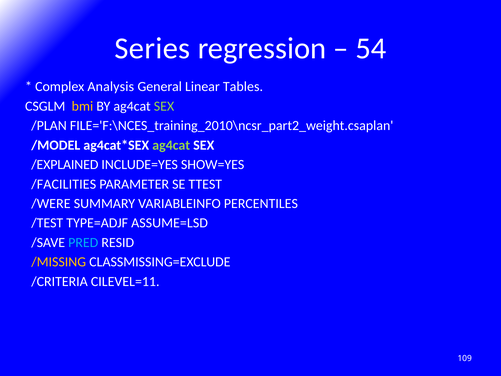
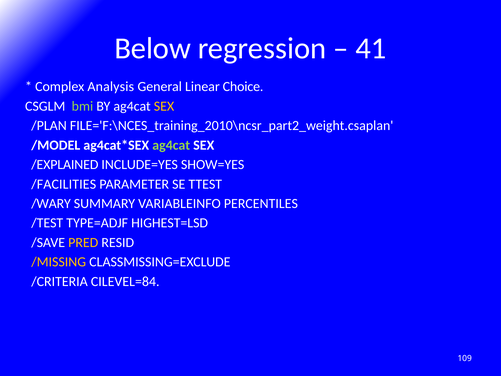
Series: Series -> Below (153, 48)
54: 54 -> 41 (371, 48)
Tables: Tables -> Choice (243, 87)
bmi colour: yellow -> light green (82, 106)
SEX colour: light green -> yellow (164, 106)
/WERE: /WERE -> /WARY (51, 203)
ASSUME=LSD: ASSUME=LSD -> HIGHEST=LSD (170, 223)
PRED colour: light blue -> yellow (83, 242)
CILEVEL=11: CILEVEL=11 -> CILEVEL=84 (125, 281)
